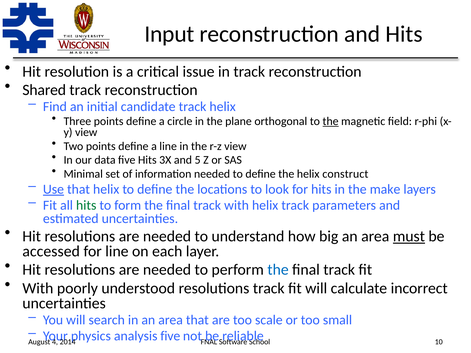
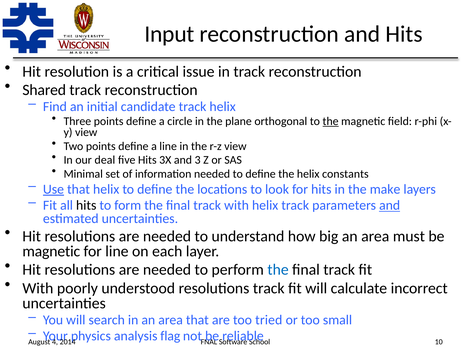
data: data -> deal (105, 160)
5: 5 -> 3 (198, 160)
construct: construct -> constants (345, 174)
hits colour: green -> black (86, 206)
and underline: none -> present (390, 206)
must underline: present -> none (409, 237)
accessed: accessed -> magnetic (51, 252)
scale: scale -> tried (269, 320)
analysis five: five -> flag (170, 336)
